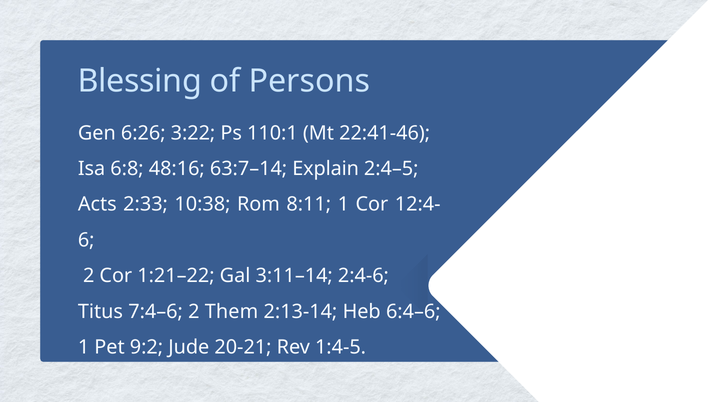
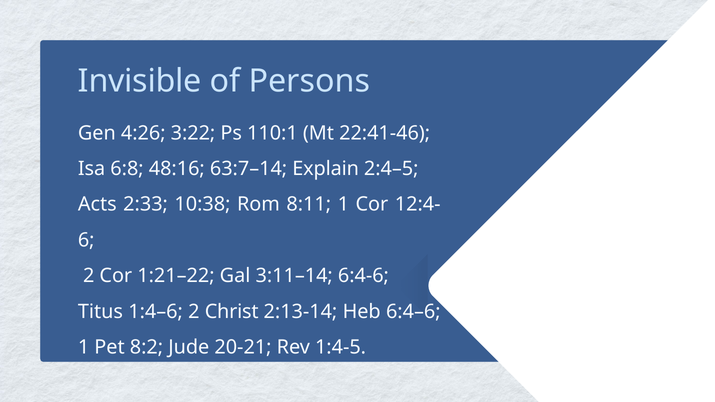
Blessing: Blessing -> Invisible (140, 81)
6:26: 6:26 -> 4:26 (143, 133)
2:4-6: 2:4-6 -> 6:4-6 (363, 276)
7:4–6: 7:4–6 -> 1:4–6 (156, 312)
Them: Them -> Christ (232, 312)
9:2: 9:2 -> 8:2 (147, 347)
